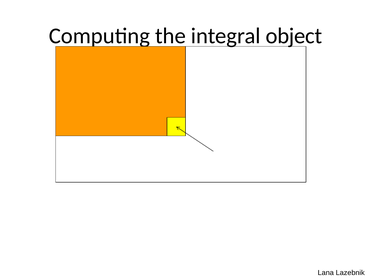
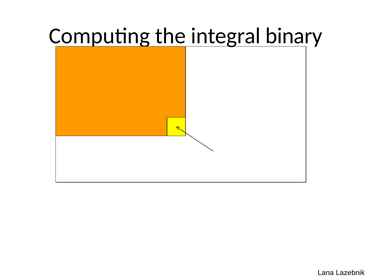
object: object -> binary (294, 36)
